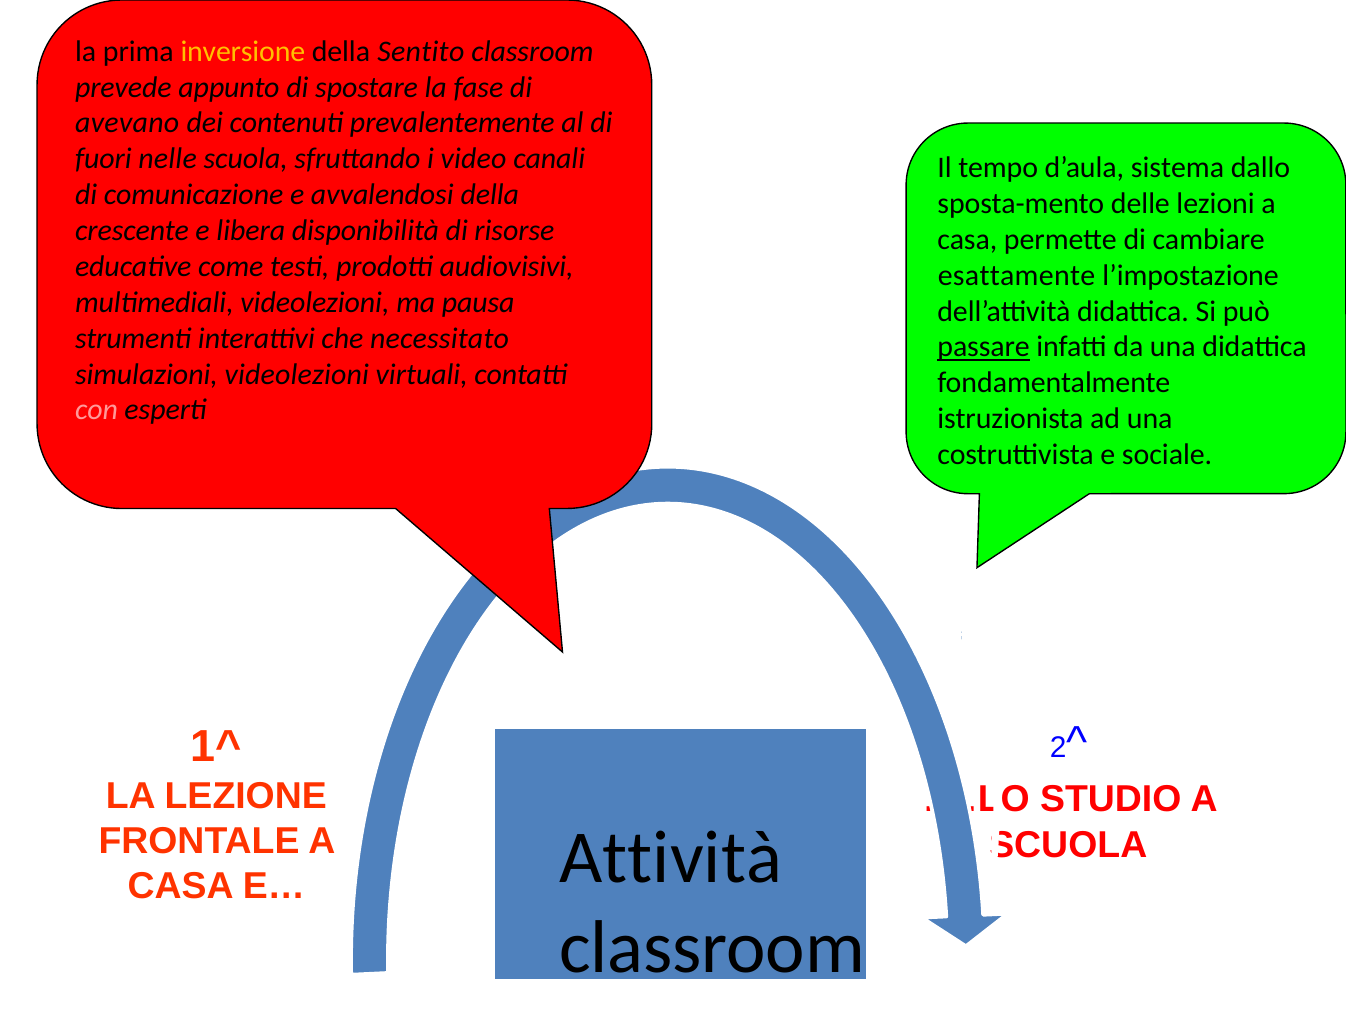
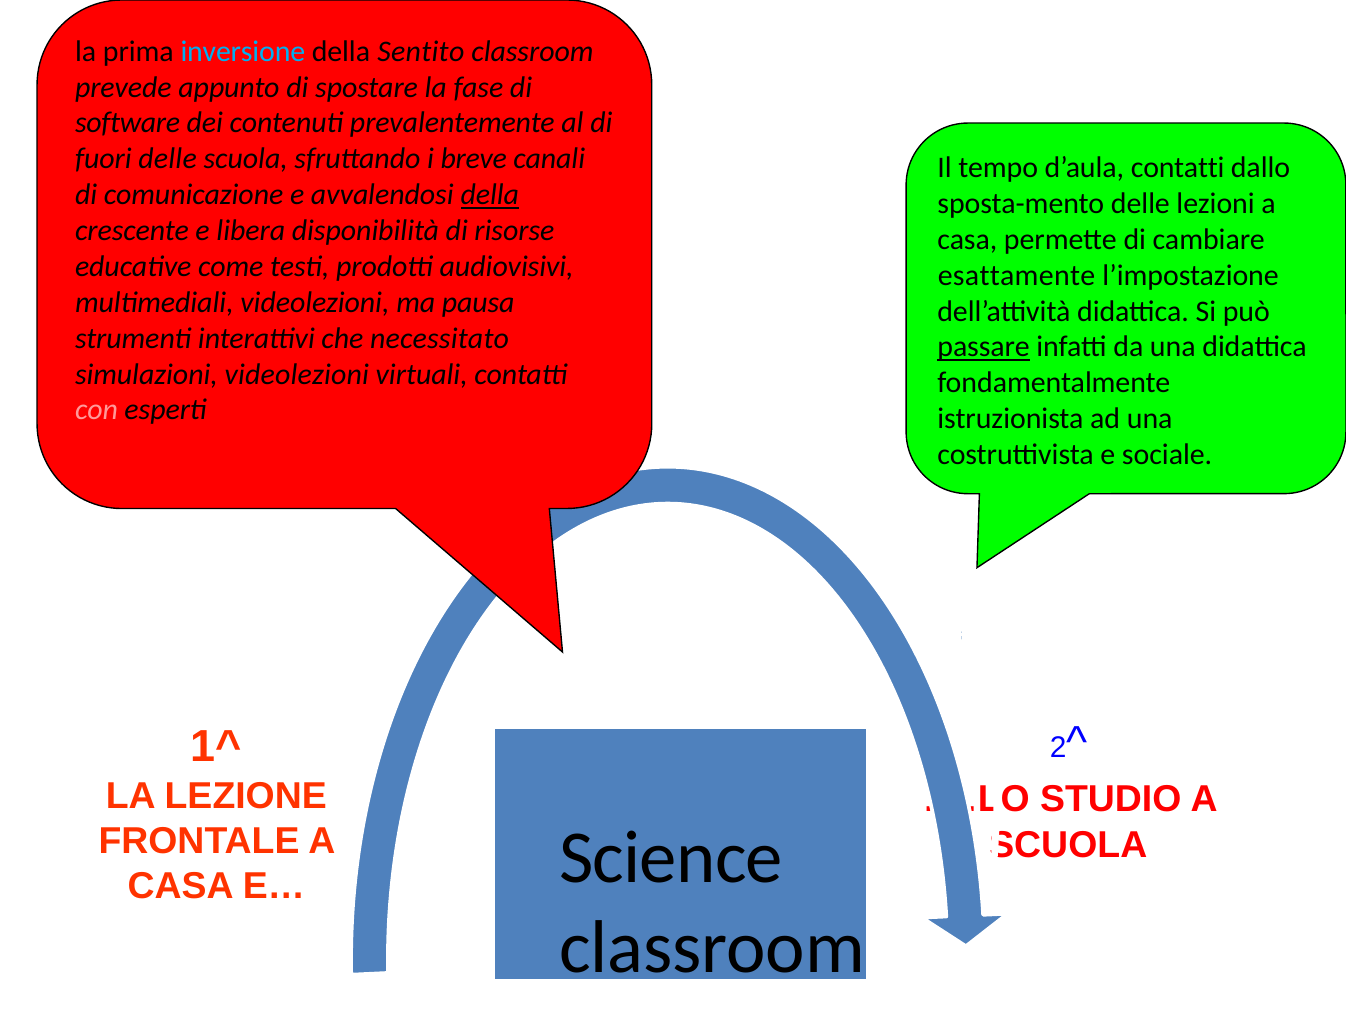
inversione colour: yellow -> light blue (243, 51)
avevano: avevano -> software (128, 123)
fuori nelle: nelle -> delle (168, 159)
video: video -> breve (474, 159)
d’aula sistema: sistema -> contatti (1178, 168)
della underline: none -> present (490, 195)
Attività: Attività -> Science (671, 858)
